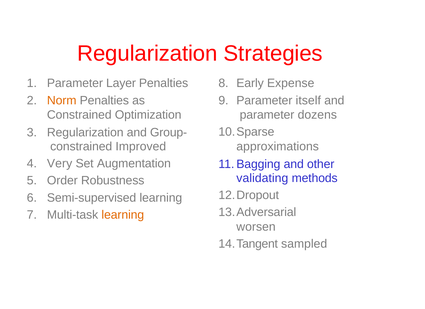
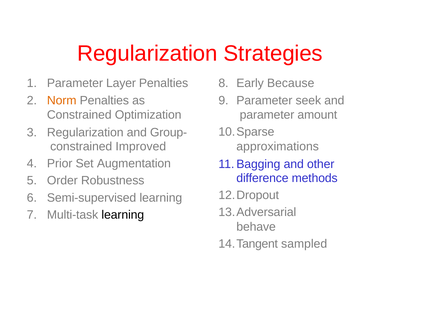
Expense: Expense -> Because (291, 83)
itself: itself -> seek (308, 101)
dozens: dozens -> amount (317, 115)
Very: Very -> Prior (60, 163)
validating: validating -> difference (262, 178)
learning colour: orange -> black (123, 215)
worsen: worsen -> behave (256, 227)
